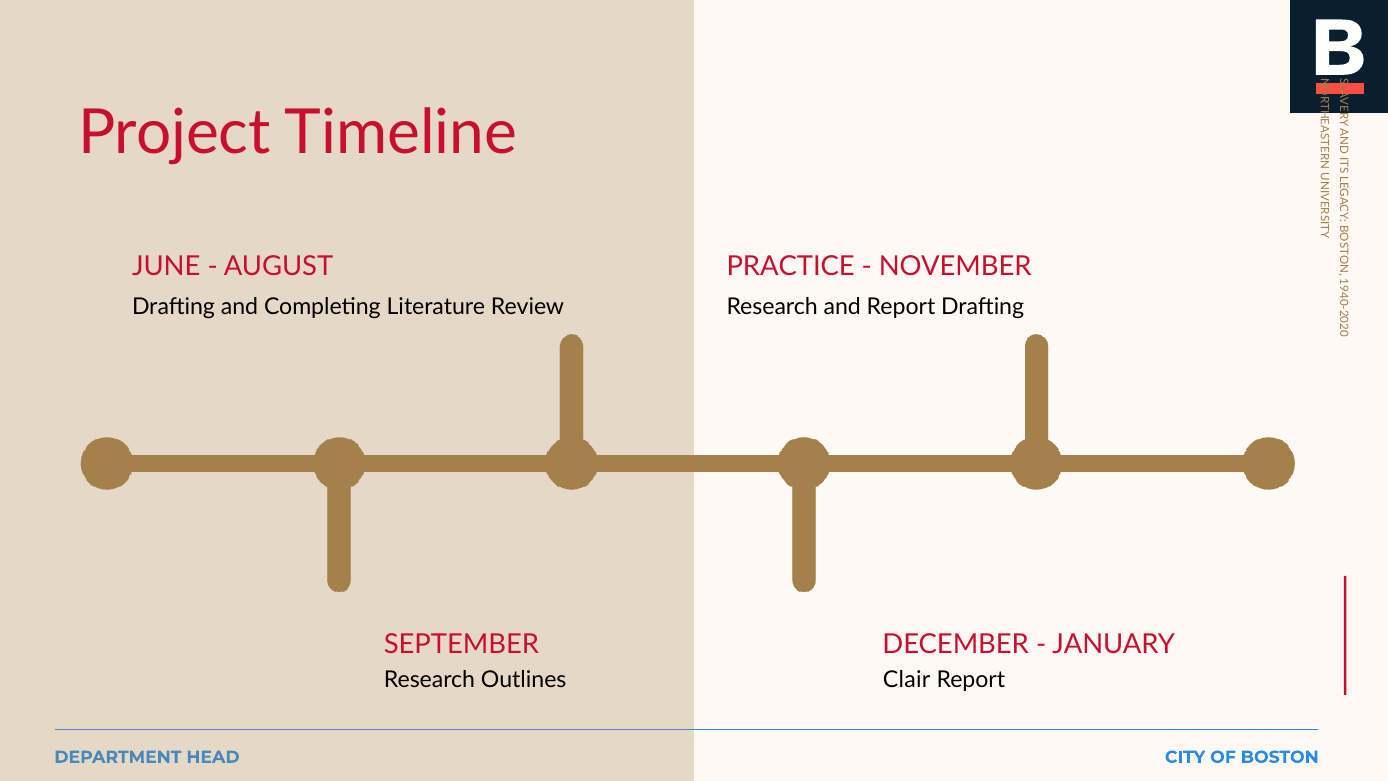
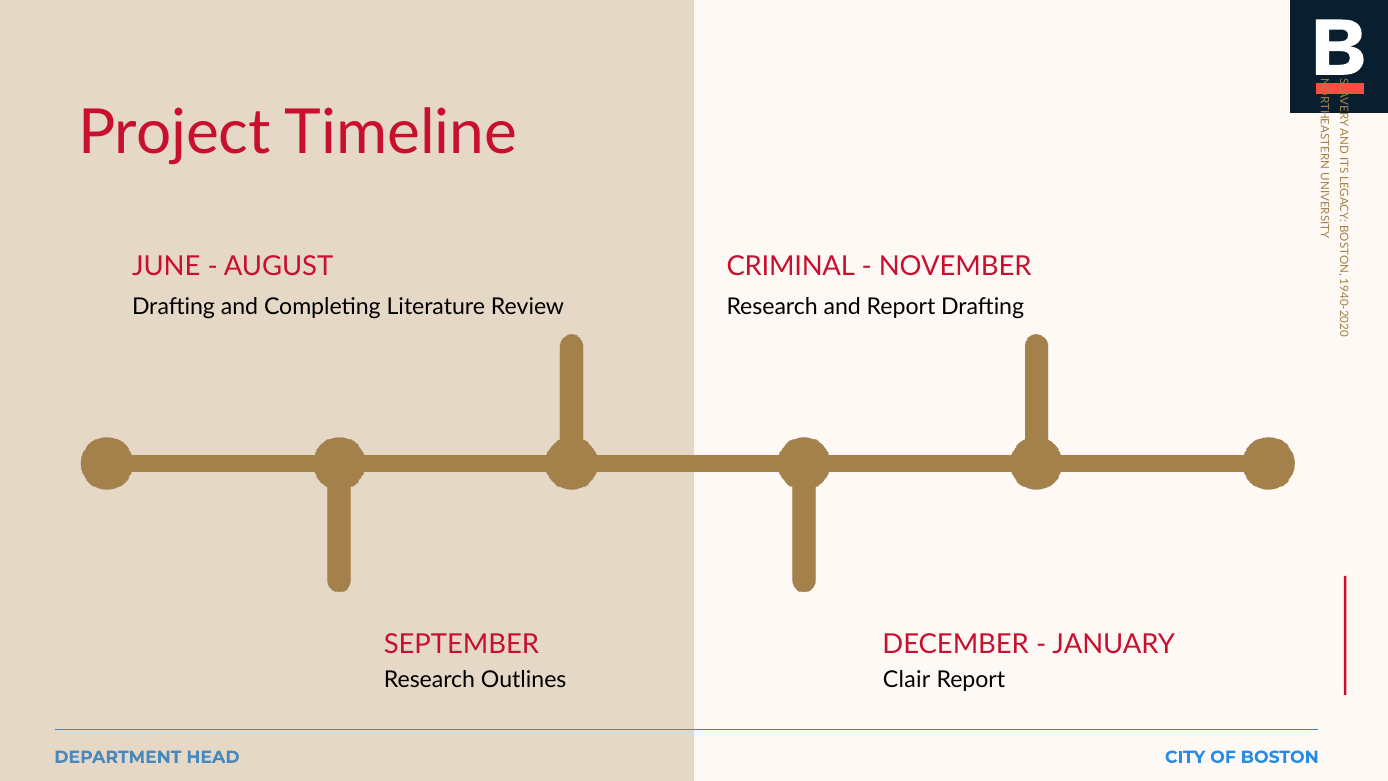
PRACTICE: PRACTICE -> CRIMINAL (791, 266)
